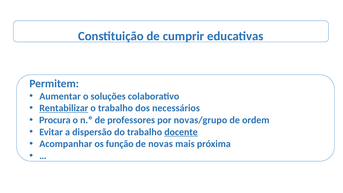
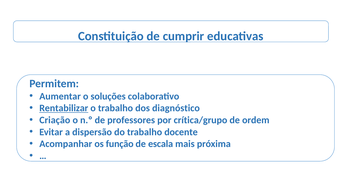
necessários: necessários -> diagnóstico (176, 108)
Procura: Procura -> Criação (55, 120)
novas/grupo: novas/grupo -> crítica/grupo (201, 120)
docente underline: present -> none (181, 132)
novas: novas -> escala (161, 144)
